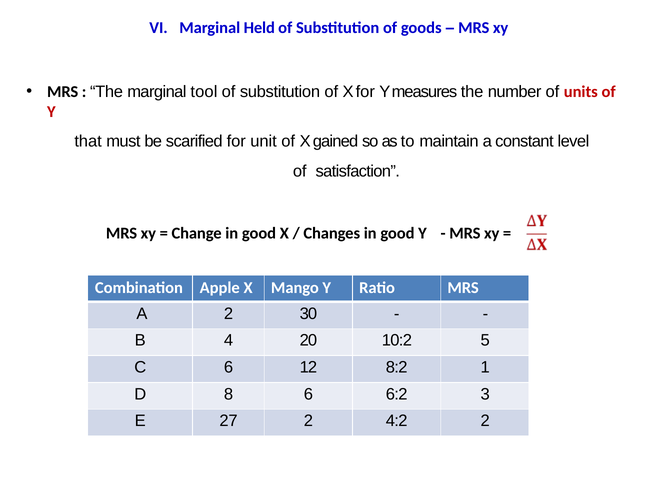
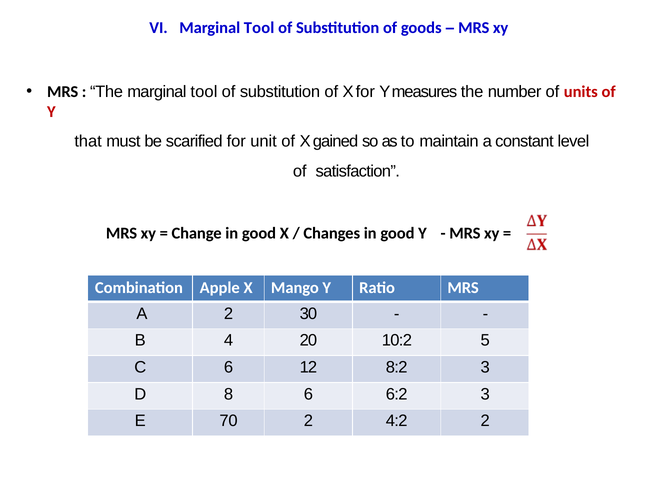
VI Marginal Held: Held -> Tool (259, 28)
8:2 1: 1 -> 3 (485, 368)
27: 27 -> 70 (229, 421)
